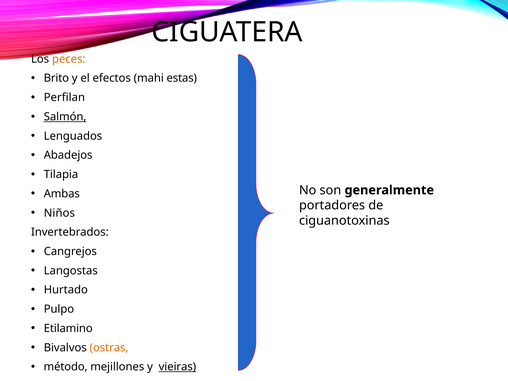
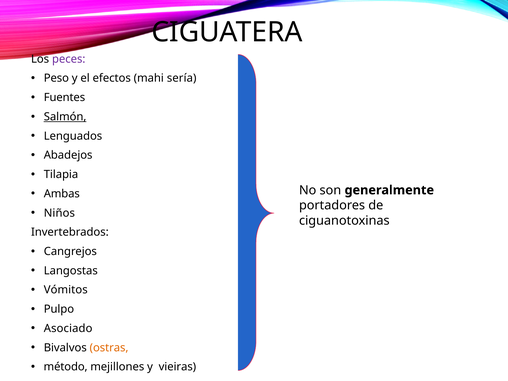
peces colour: orange -> purple (69, 59)
Brito: Brito -> Peso (56, 78)
estas: estas -> sería (182, 78)
Perfilan: Perfilan -> Fuentes (64, 98)
Hurtado: Hurtado -> Vómitos (66, 290)
Etilamino: Etilamino -> Asociado (68, 328)
vieiras underline: present -> none (177, 367)
